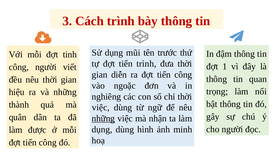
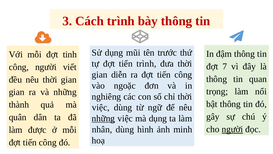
1: 1 -> 7 (225, 66)
hiệu: hiệu -> gian (17, 92)
mà nhận: nhận -> dụng (158, 118)
người underline: none -> present (232, 129)
dụng: dụng -> nhân (102, 129)
